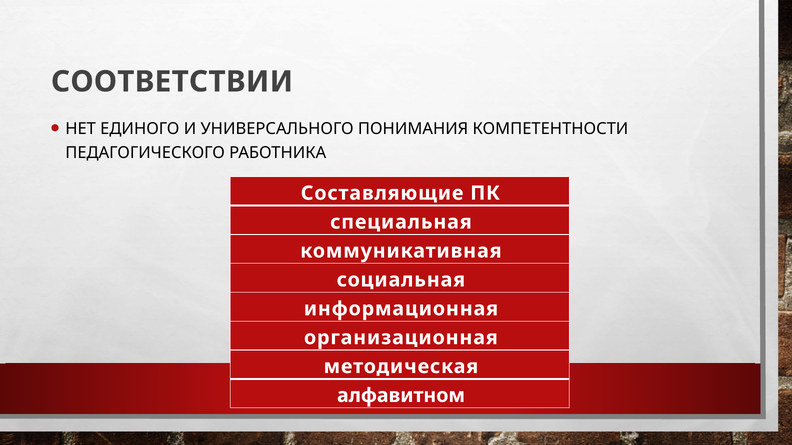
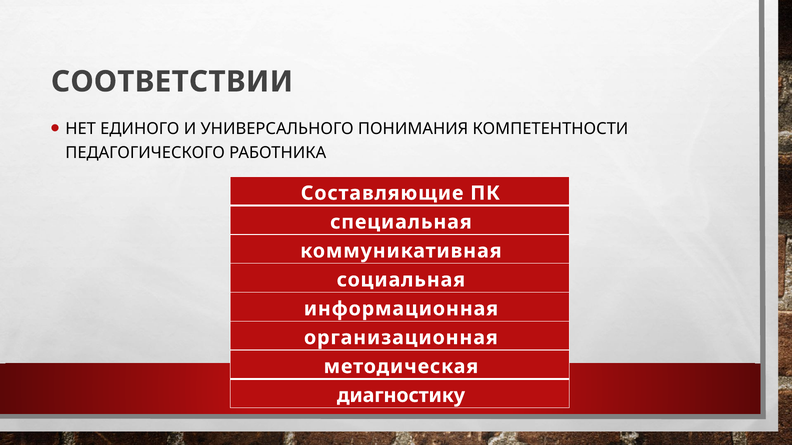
алфавитном: алфавитном -> диагностику (401, 396)
